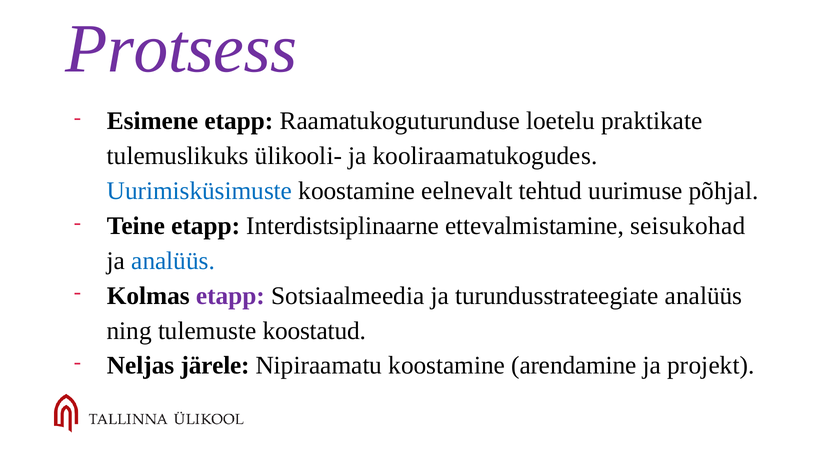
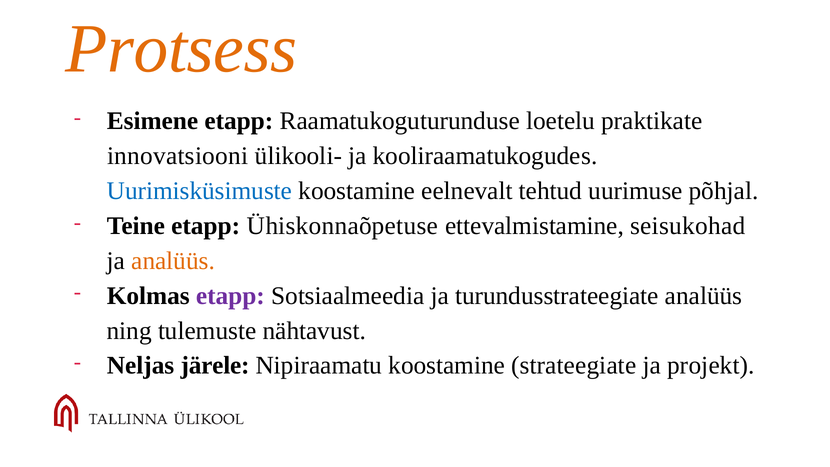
Protsess colour: purple -> orange (181, 49)
tulemuslikuks: tulemuslikuks -> innovatsiooni (178, 156)
Interdistsiplinaarne: Interdistsiplinaarne -> Ühiskonnaõpetuse (342, 226)
analüüs colour: blue -> orange (173, 261)
koostatud: koostatud -> nähtavust (314, 331)
arendamine: arendamine -> strateegiate (574, 366)
